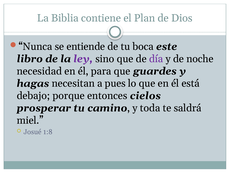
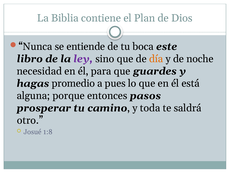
día colour: purple -> orange (156, 59)
necesitan: necesitan -> promedio (73, 83)
debajo: debajo -> alguna (33, 95)
cielos: cielos -> pasos (145, 95)
miel: miel -> otro (30, 120)
